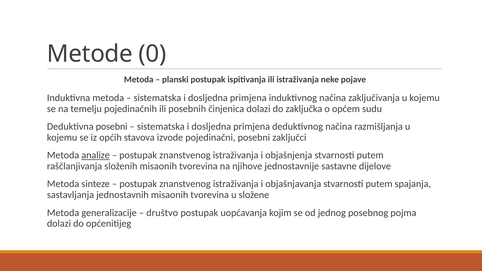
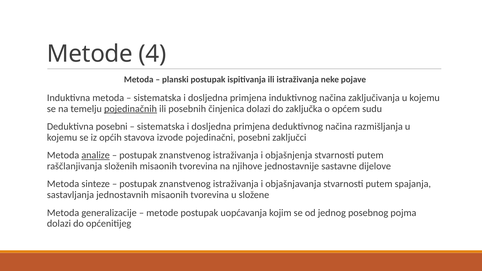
0: 0 -> 4 (153, 54)
pojedinačnih underline: none -> present (131, 109)
društvo: društvo -> metode (162, 213)
